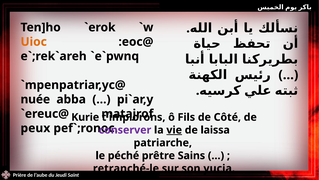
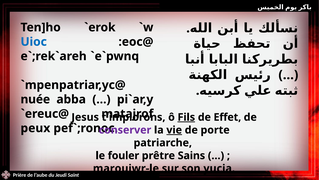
Uioc colour: orange -> blue (34, 42)
Kurie: Kurie -> Jesus (85, 117)
Fils underline: none -> present (186, 117)
Côté: Côté -> Effet (227, 117)
laissa: laissa -> porte (215, 130)
péché: péché -> fouler (123, 155)
retranché-le: retranché-le -> maroujwr-le (126, 168)
